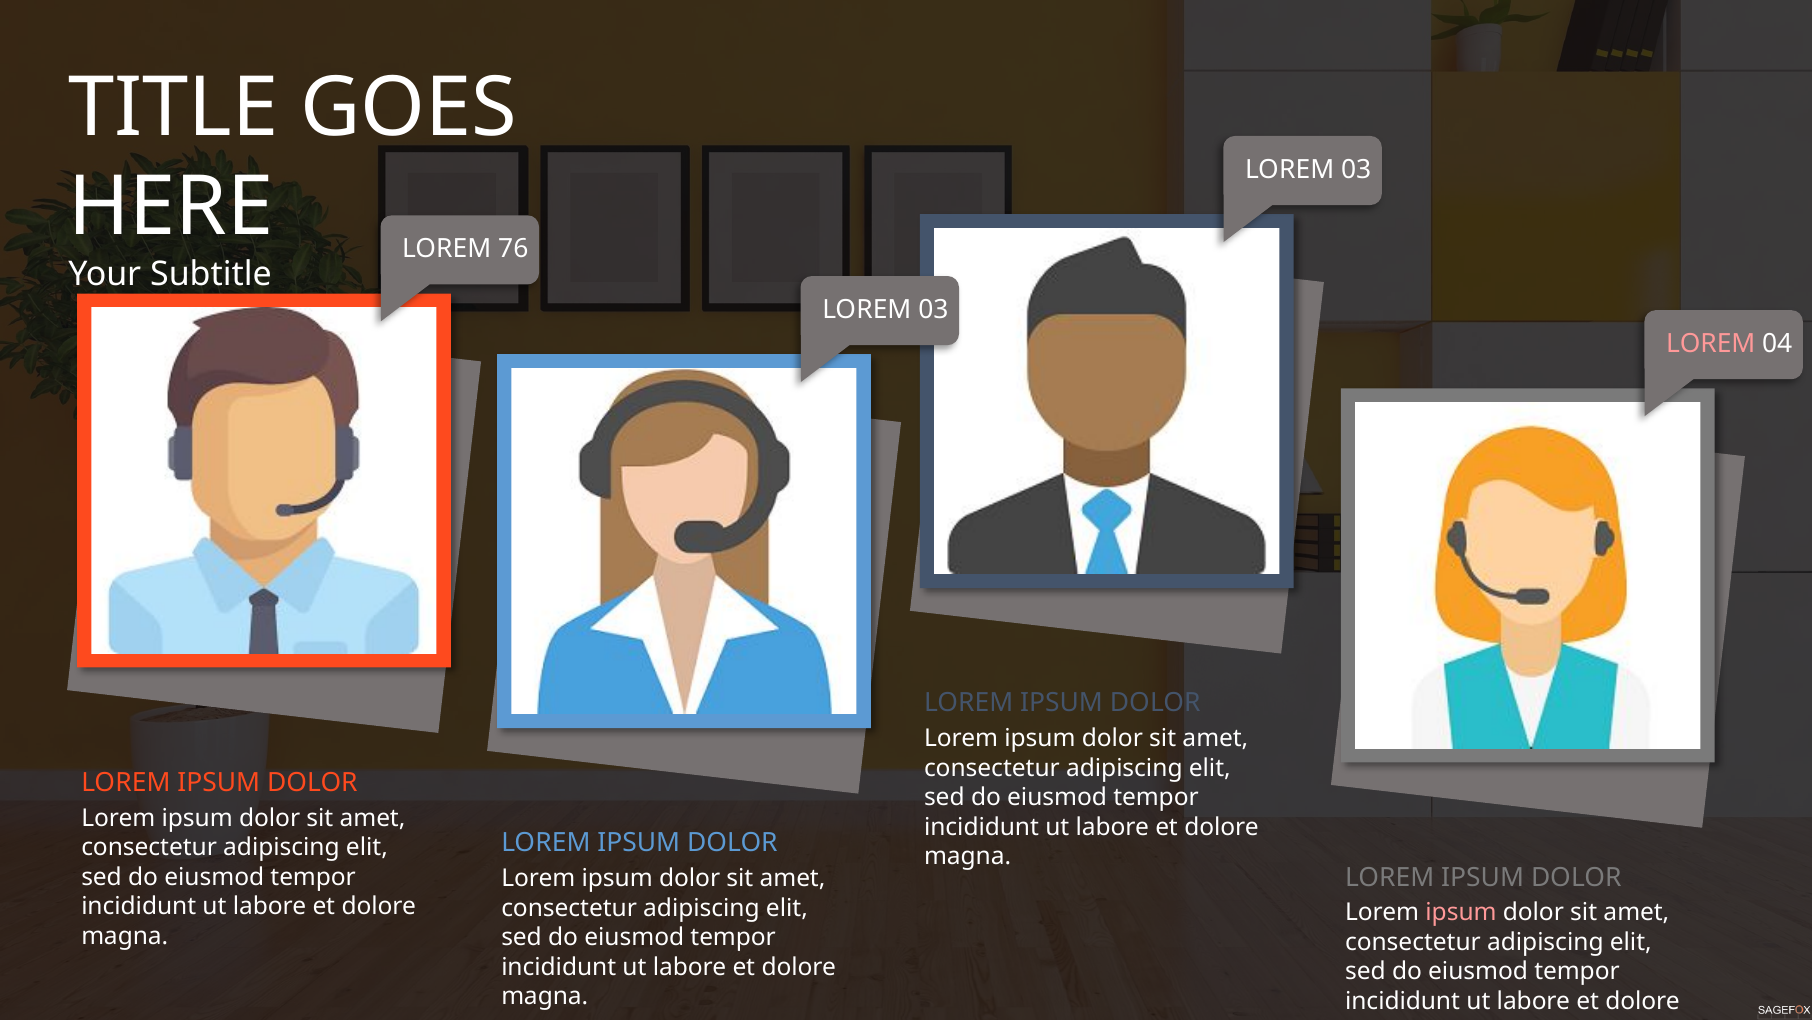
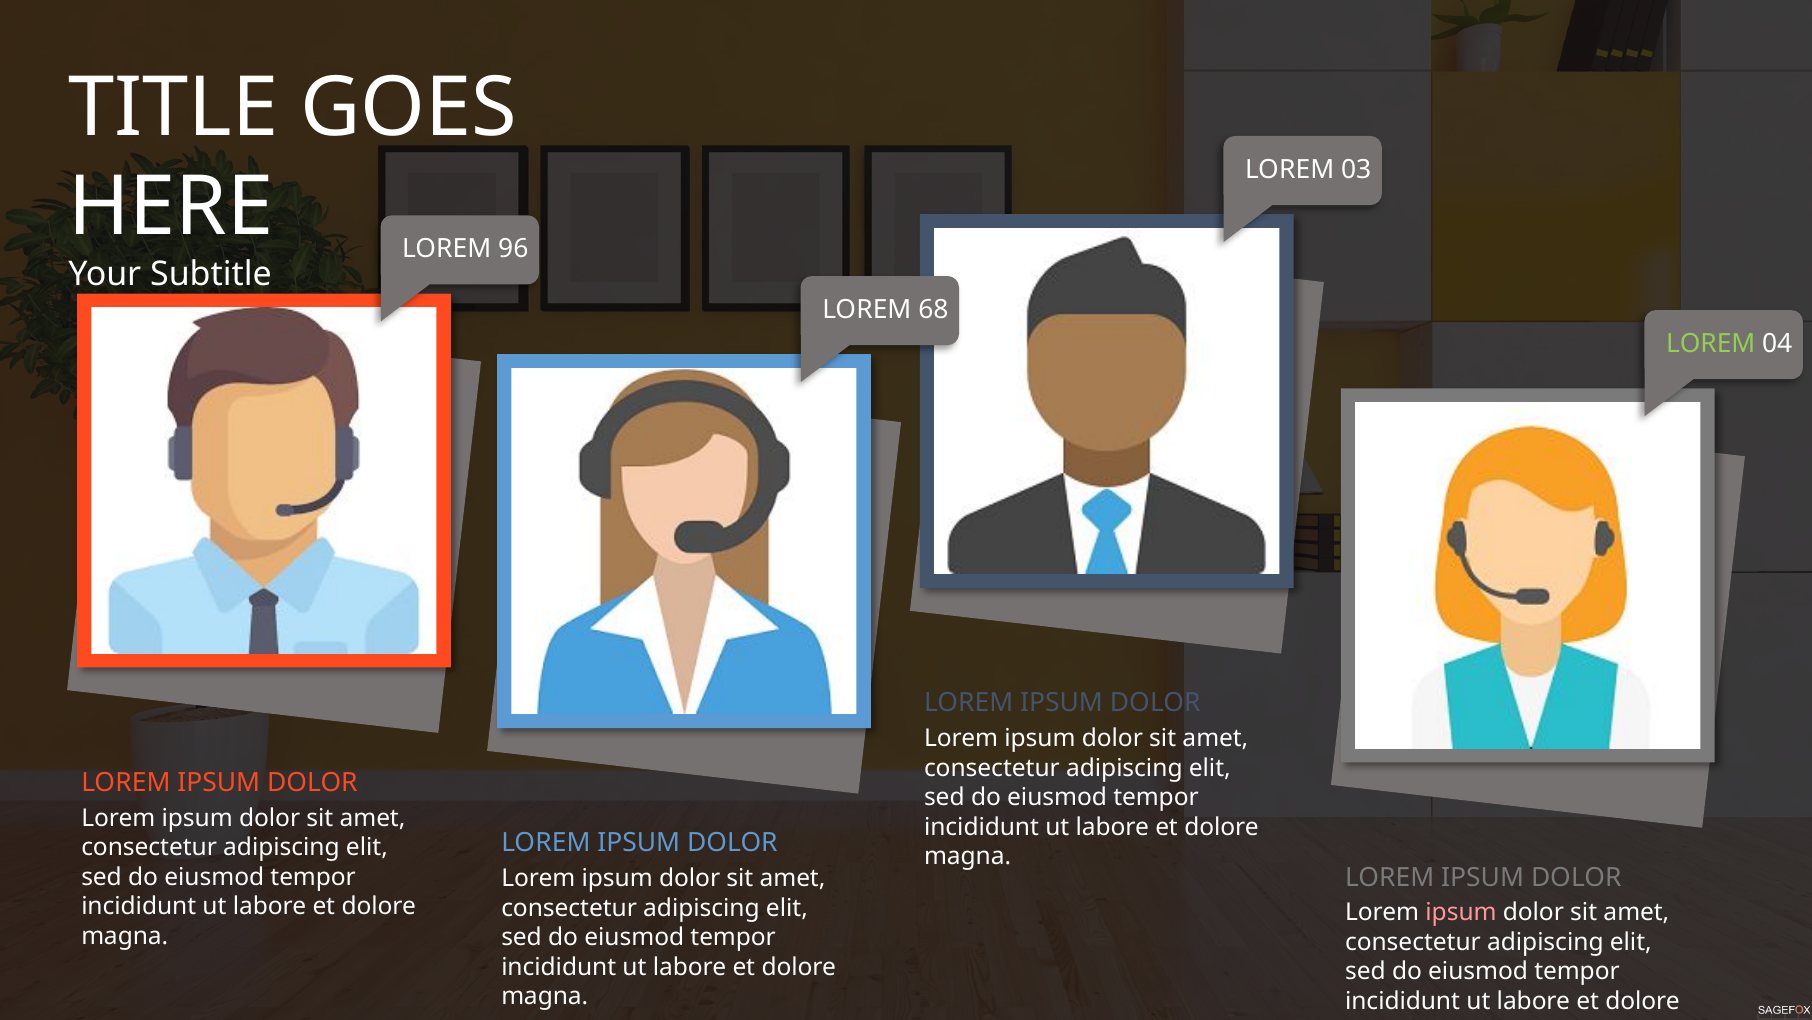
76: 76 -> 96 (513, 249)
03: 03 -> 68 (933, 309)
LOREM colour: pink -> light green (1711, 343)
